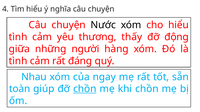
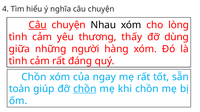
Câu underline: none -> present (38, 25)
Nước: Nước -> Nhau (103, 25)
cho hiểu: hiểu -> lòng (179, 25)
động: động -> dùng (177, 37)
Nhau: Nhau -> Chồn (34, 77)
